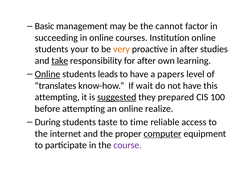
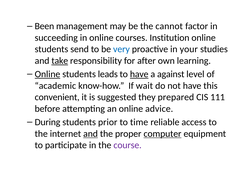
Basic: Basic -> Been (44, 26)
your: your -> send (80, 49)
very colour: orange -> blue (121, 49)
in after: after -> your (189, 49)
have underline: none -> present (139, 74)
papers: papers -> against (171, 74)
translates: translates -> academic (55, 85)
attempting: attempting -> convenient (57, 97)
suggested underline: present -> none (117, 97)
100: 100 -> 111 (218, 97)
realize: realize -> advice (159, 108)
taste: taste -> prior (108, 122)
and underline: none -> present (91, 133)
